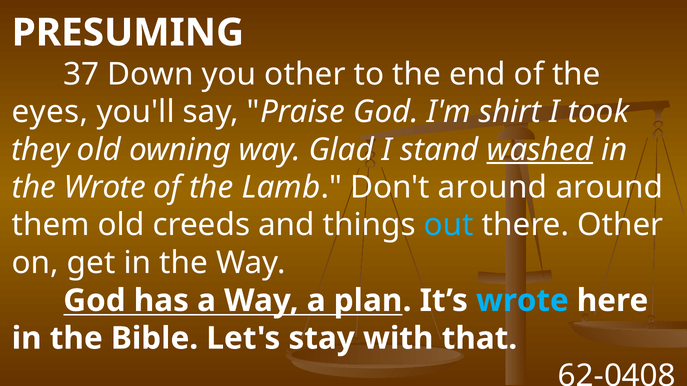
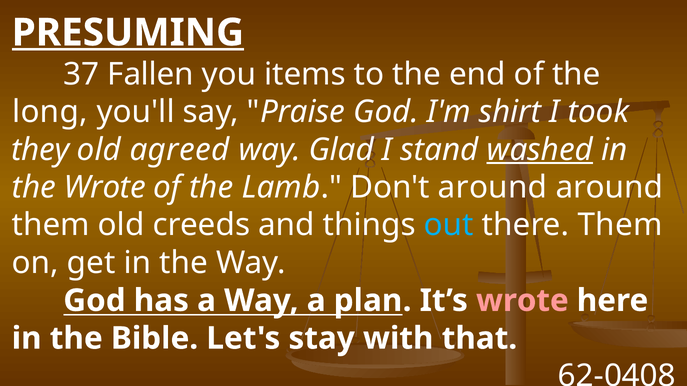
PRESUMING underline: none -> present (128, 33)
Down: Down -> Fallen (151, 74)
you other: other -> items (305, 74)
eyes: eyes -> long (50, 112)
owning: owning -> agreed (180, 150)
there Other: Other -> Them (620, 225)
wrote colour: light blue -> pink (522, 301)
